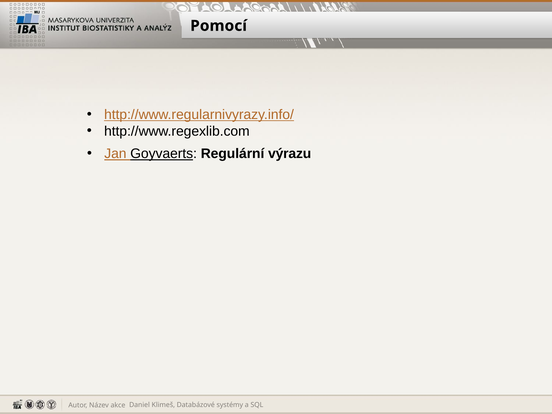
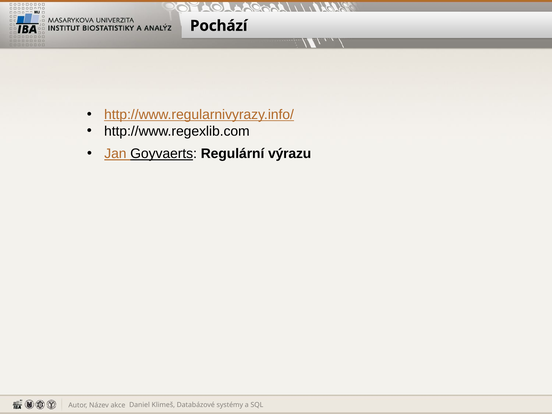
Pomocí: Pomocí -> Pochází (219, 26)
